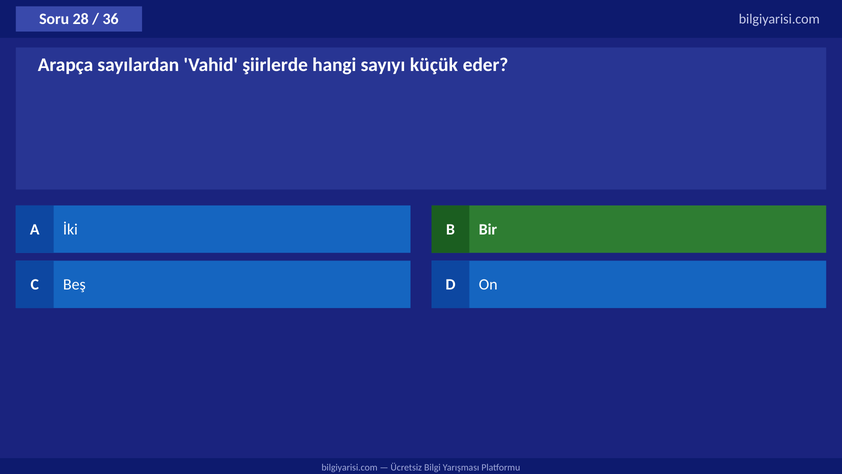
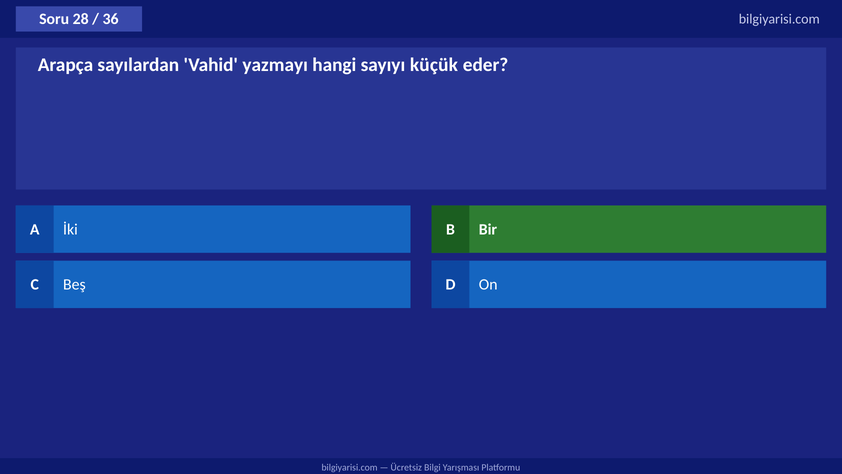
şiirlerde: şiirlerde -> yazmayı (275, 65)
